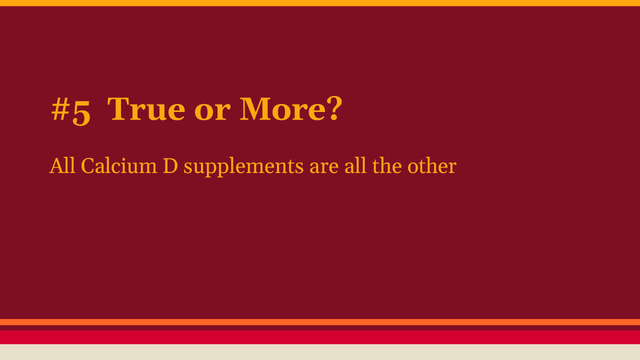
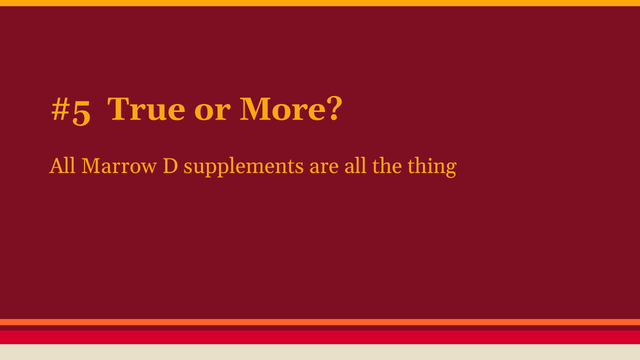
Calcium: Calcium -> Marrow (119, 166)
other: other -> thing (432, 166)
